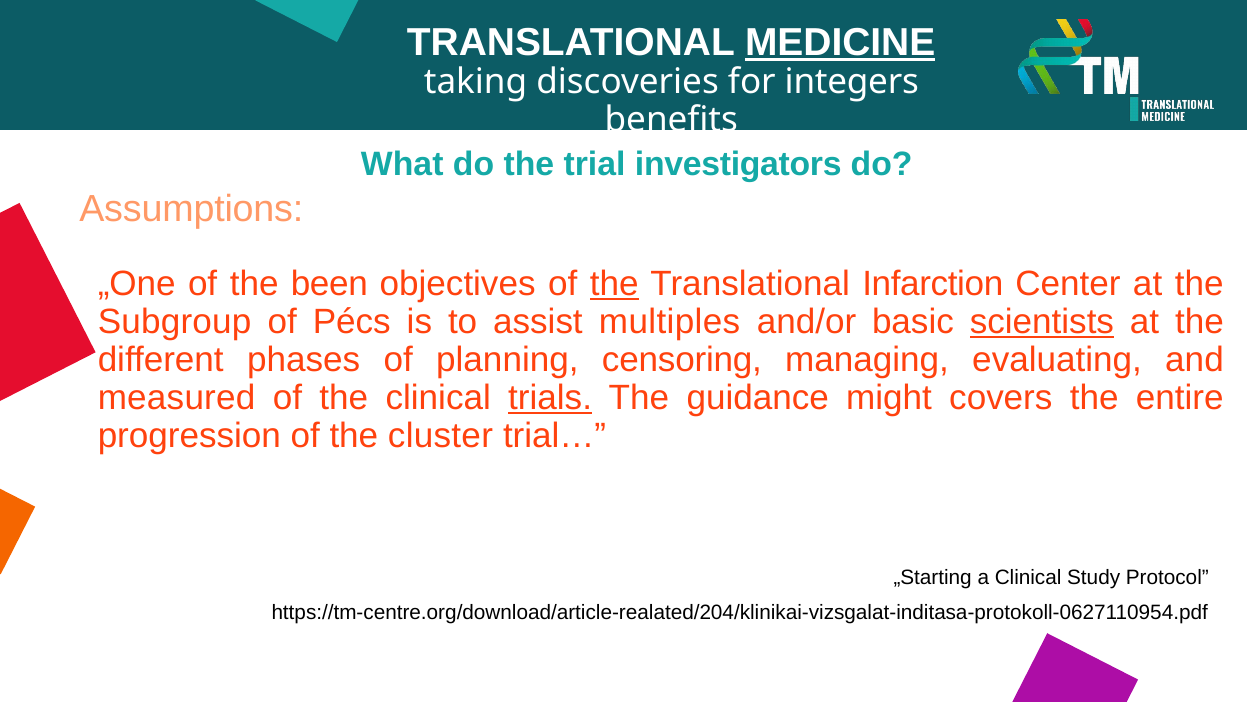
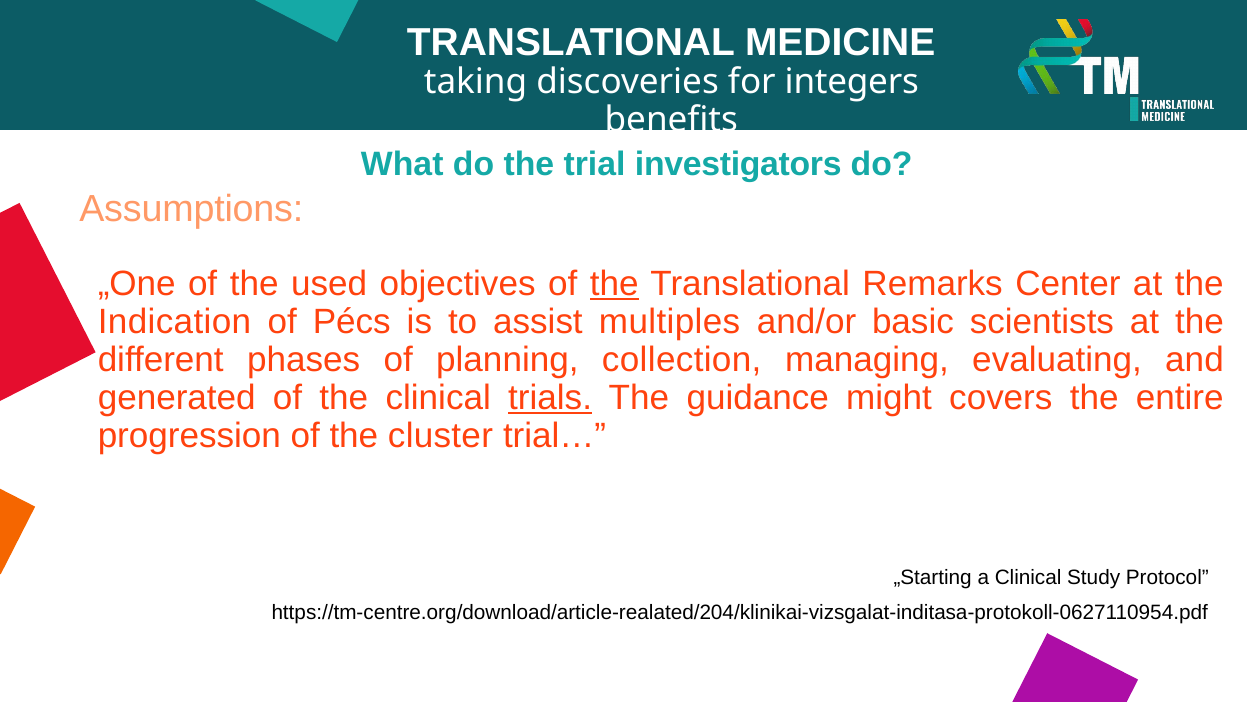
MEDICINE underline: present -> none (840, 43)
been: been -> used (329, 284)
Infarction: Infarction -> Remarks (933, 284)
Subgroup: Subgroup -> Indication (175, 322)
scientists underline: present -> none (1042, 322)
censoring: censoring -> collection (682, 360)
measured: measured -> generated (177, 398)
